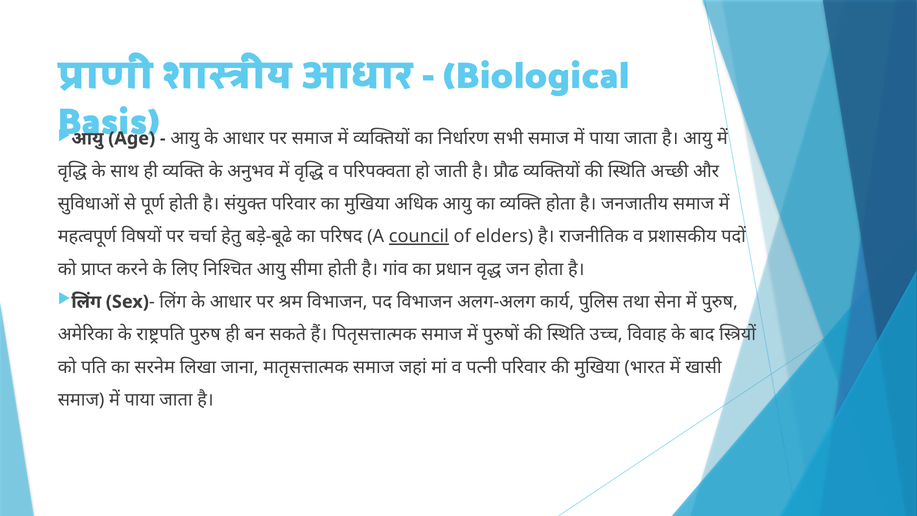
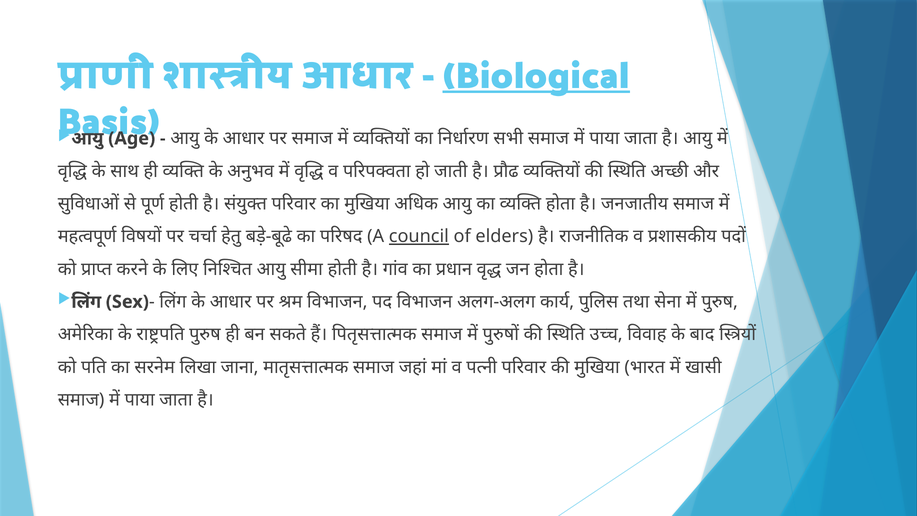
Biological underline: none -> present (536, 76)
